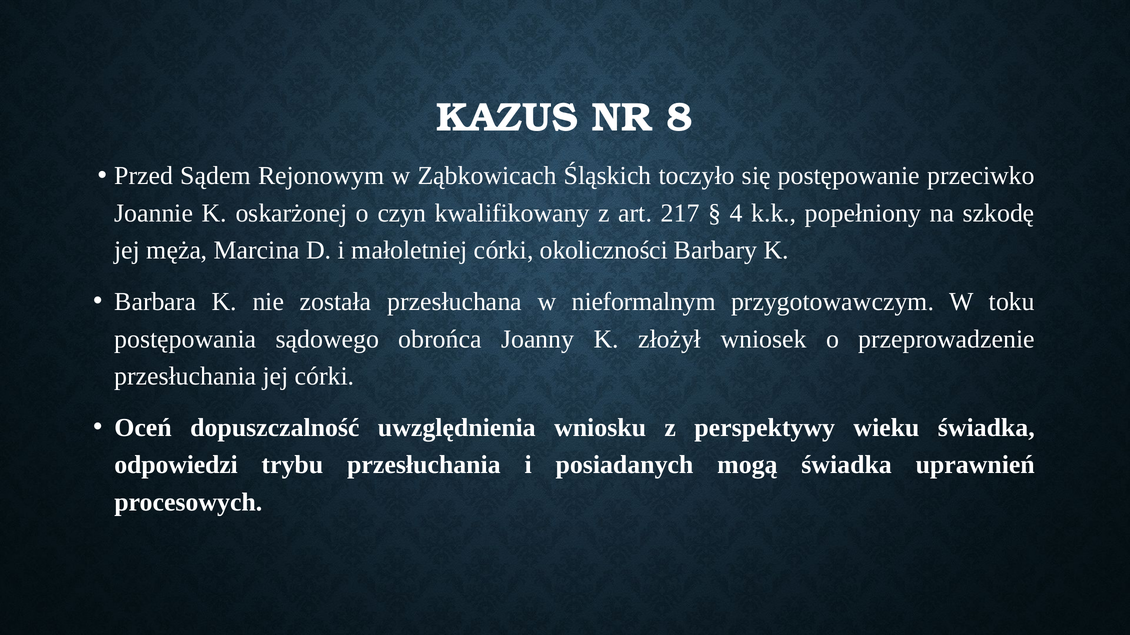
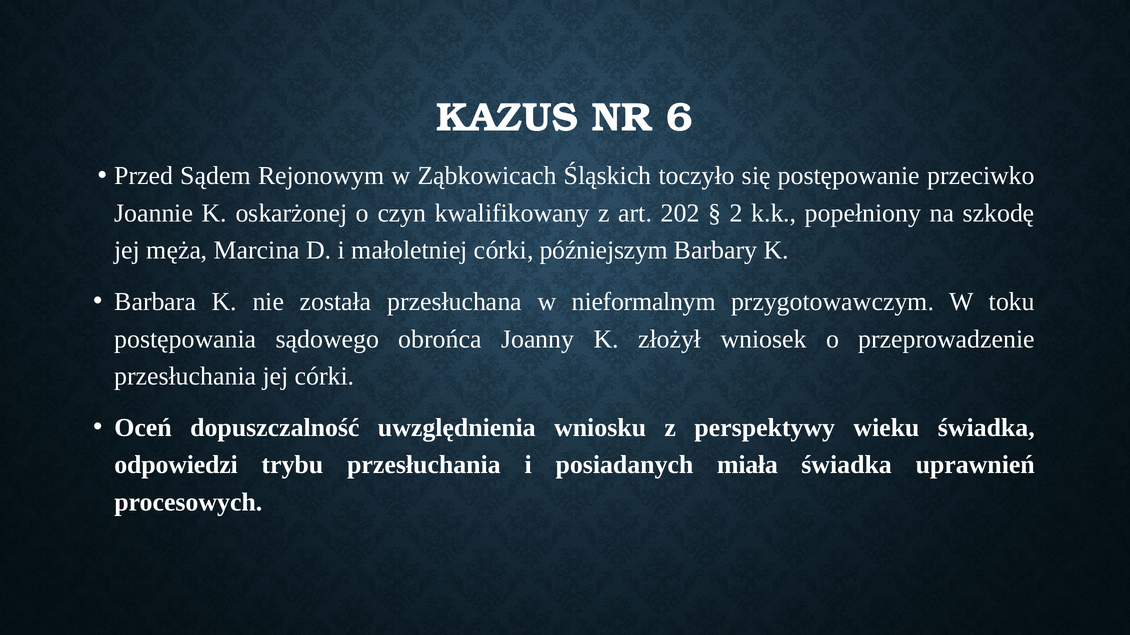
8: 8 -> 6 (679, 118)
217: 217 -> 202 (680, 213)
4: 4 -> 2 (736, 213)
okoliczności: okoliczności -> późniejszym (604, 251)
mogą: mogą -> miała (747, 465)
